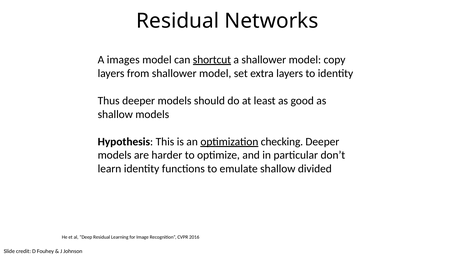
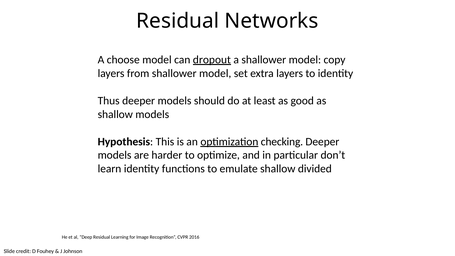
images: images -> choose (123, 60)
shortcut: shortcut -> dropout (212, 60)
